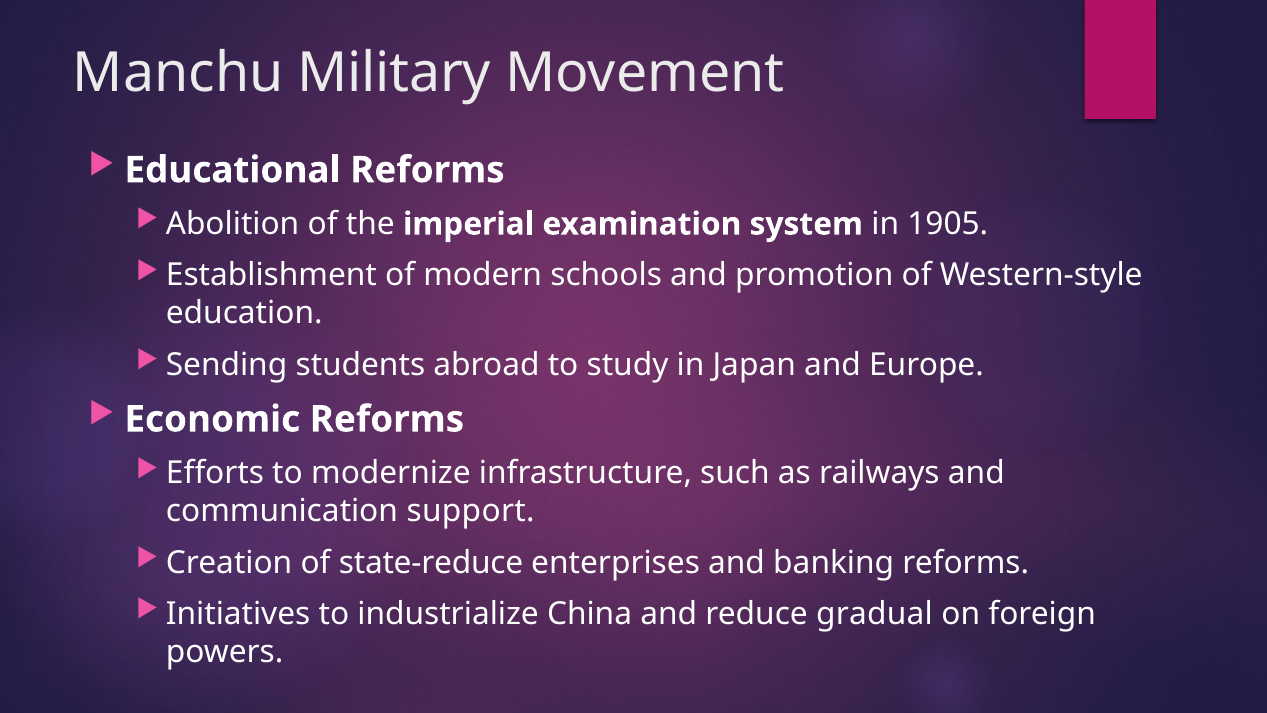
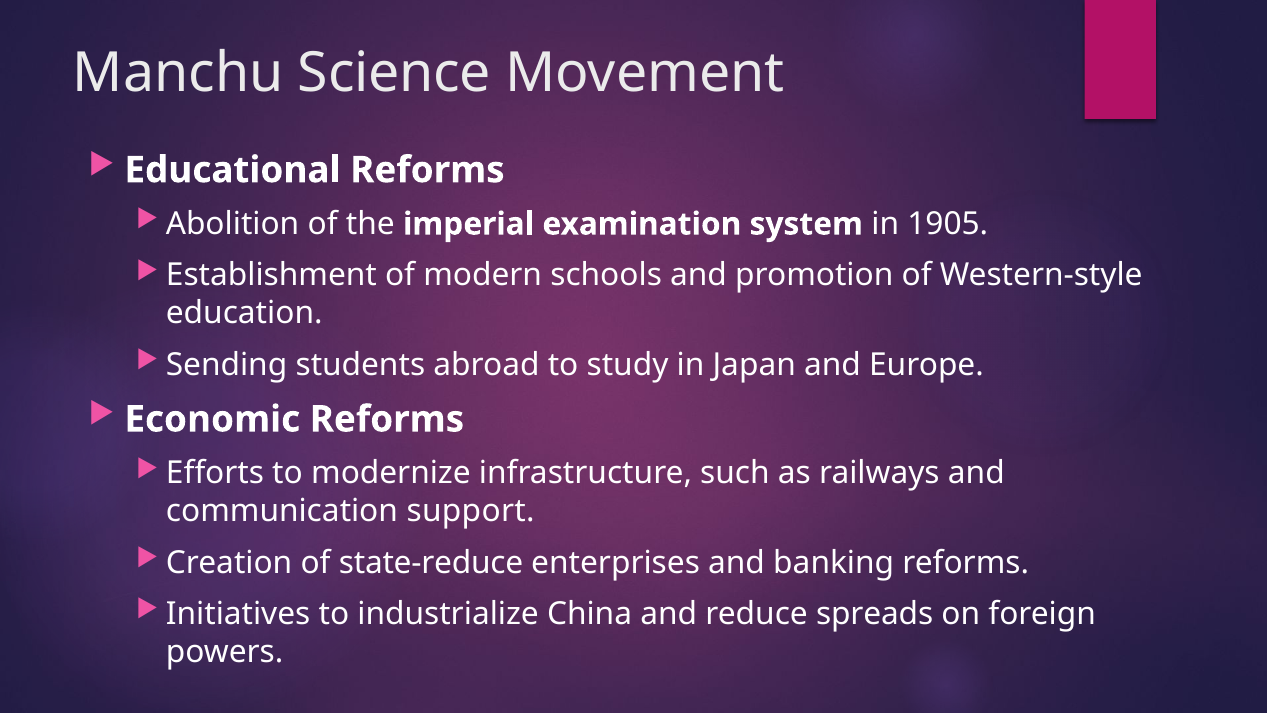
Military: Military -> Science (395, 74)
gradual: gradual -> spreads (875, 614)
